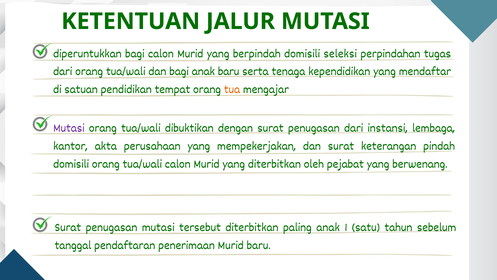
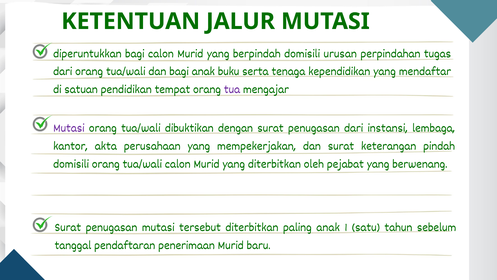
seleksi: seleksi -> urusan (340, 53)
anak baru: baru -> buku (229, 71)
tua colour: orange -> purple (232, 89)
